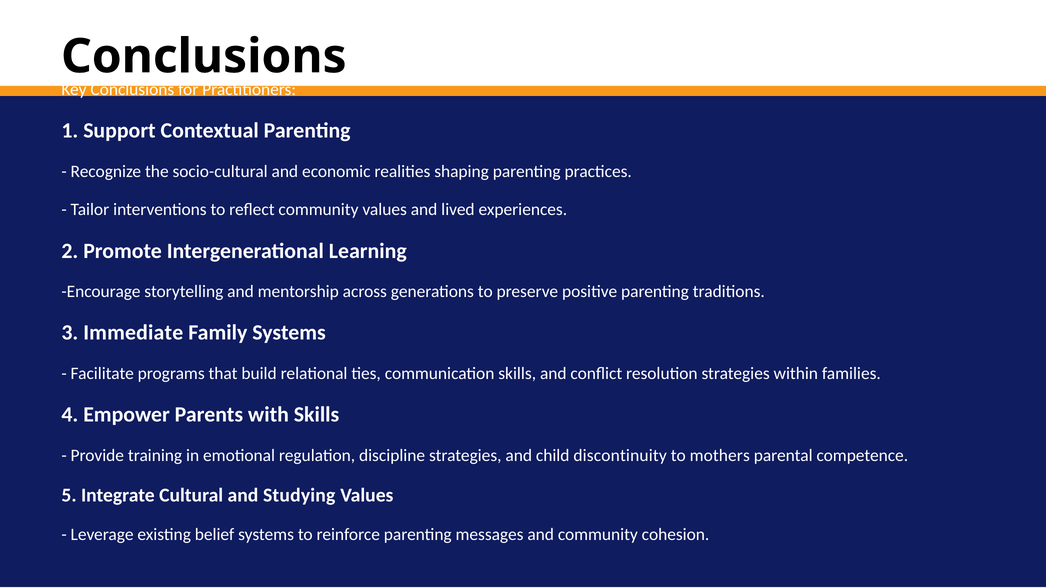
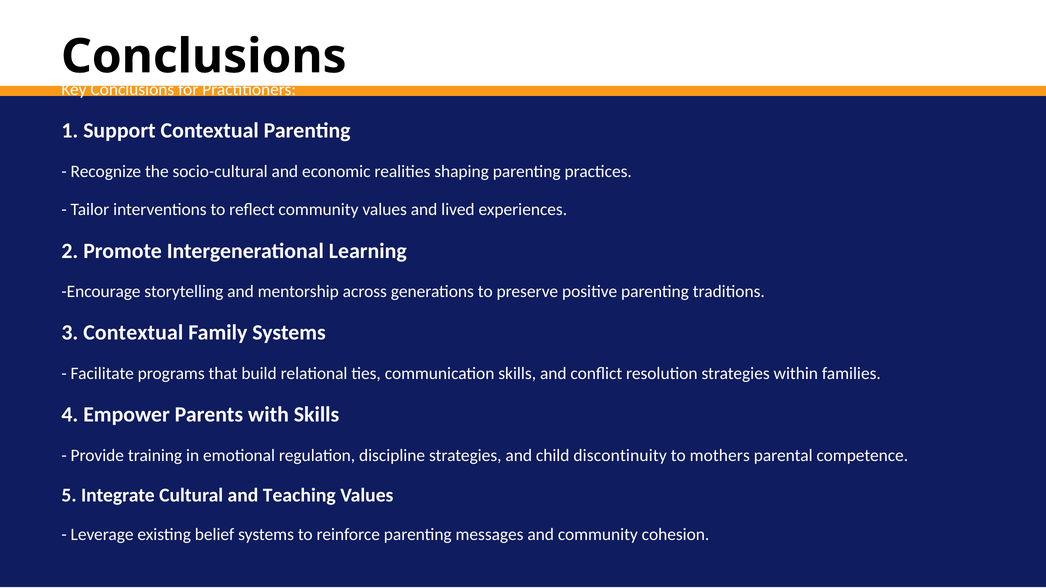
3 Immediate: Immediate -> Contextual (133, 333)
Studying: Studying -> Teaching (299, 495)
